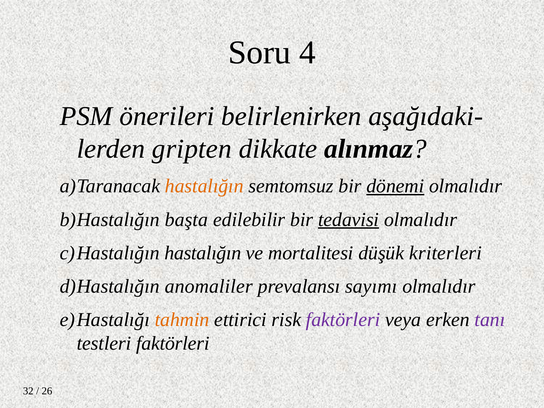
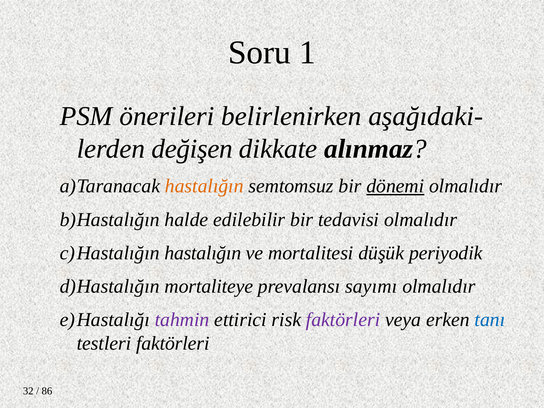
4: 4 -> 1 (308, 53)
gripten: gripten -> değişen (192, 149)
başta: başta -> halde (186, 220)
tedavisi underline: present -> none (349, 220)
kriterleri: kriterleri -> periyodik (446, 253)
anomaliler: anomaliler -> mortaliteye (209, 286)
tahmin colour: orange -> purple (182, 320)
tanı colour: purple -> blue (490, 320)
26: 26 -> 86 (47, 391)
